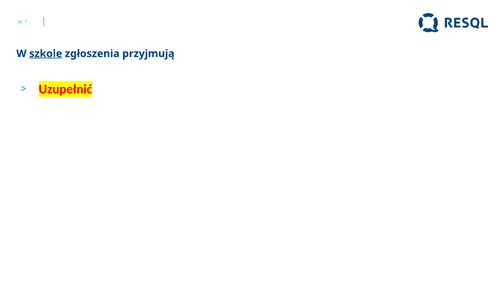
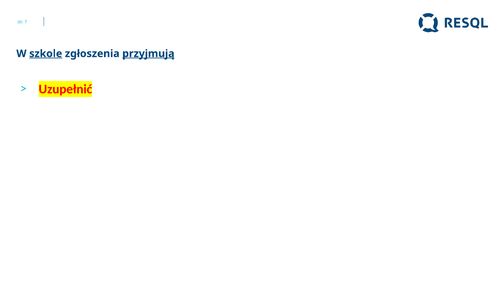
przyjmują underline: none -> present (148, 54)
